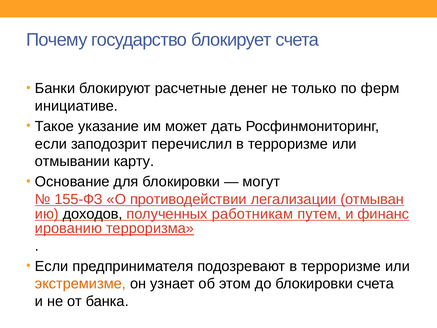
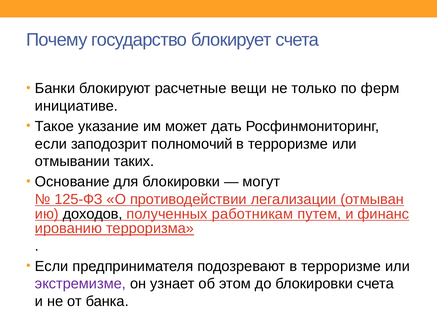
денег: денег -> вещи (249, 88)
перечислил: перечислил -> полномочий (192, 144)
карту: карту -> таких (134, 161)
155-ФЗ: 155-ФЗ -> 125-ФЗ (79, 199)
экстремизме colour: orange -> purple (80, 284)
